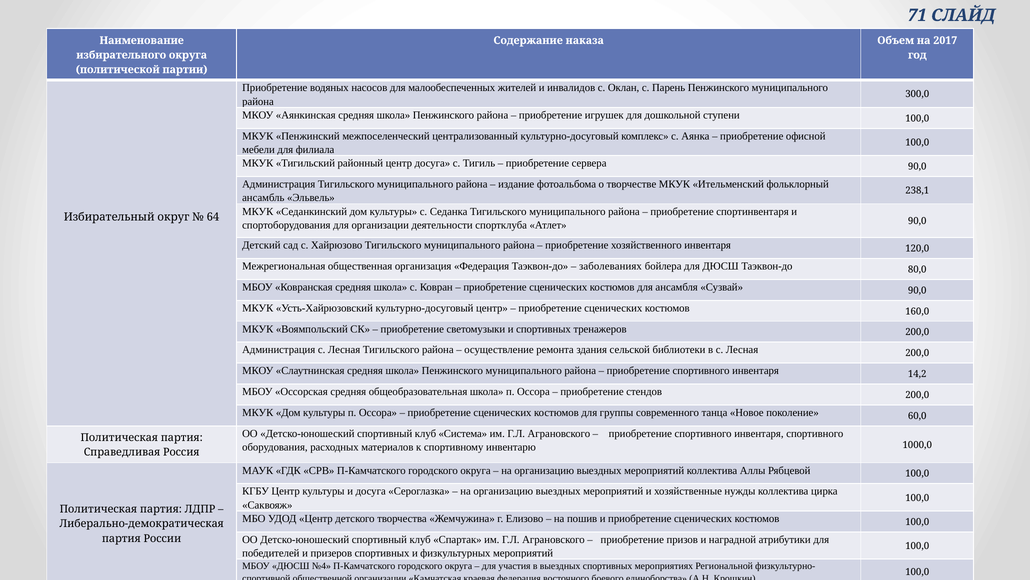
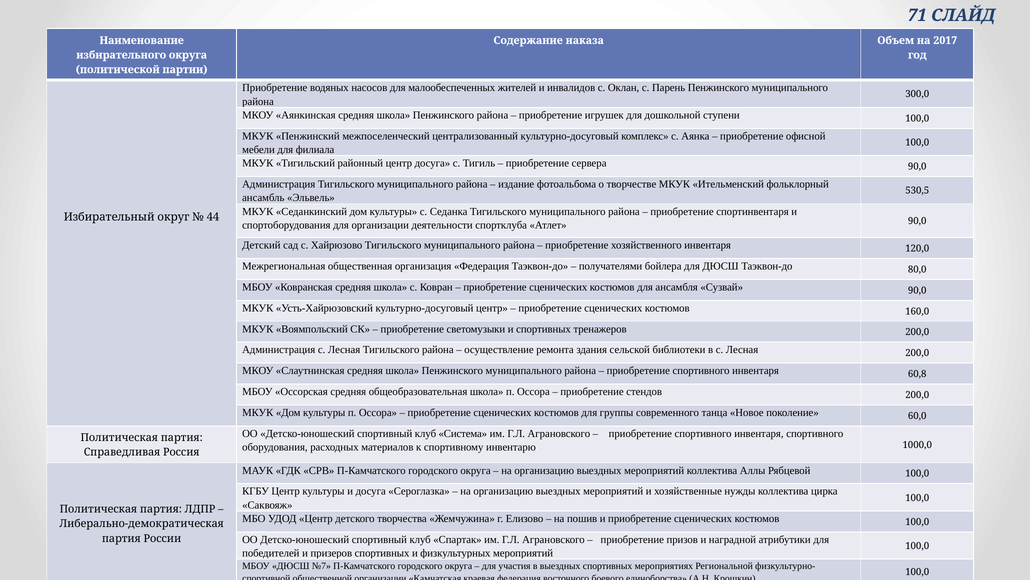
238,1: 238,1 -> 530,5 (917, 190)
64: 64 -> 44 (213, 217)
заболеваниях: заболеваниях -> получателями (611, 266)
14,2: 14,2 -> 60,8 (917, 374)
№4: №4 -> №7 (321, 566)
